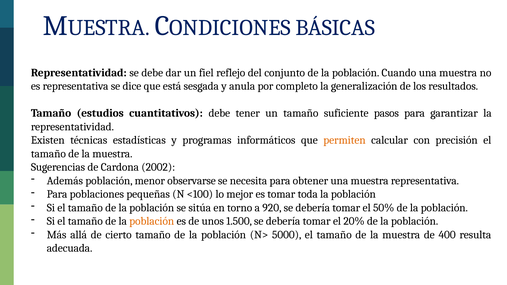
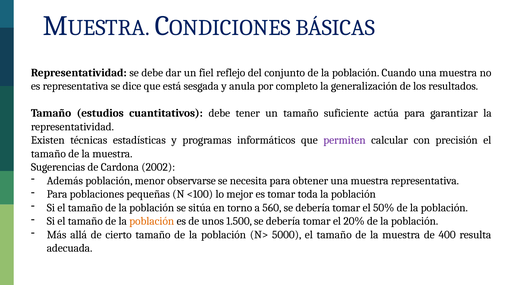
pasos: pasos -> actúa (386, 113)
permiten colour: orange -> purple (345, 140)
920: 920 -> 560 (272, 208)
